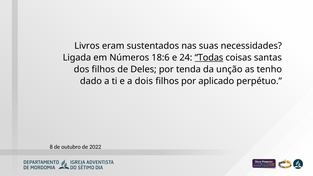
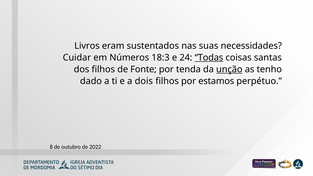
Ligada: Ligada -> Cuidar (77, 58)
18:6: 18:6 -> 18:3 (161, 58)
Deles: Deles -> Fonte (144, 69)
unção underline: none -> present (229, 69)
aplicado: aplicado -> estamos (216, 81)
